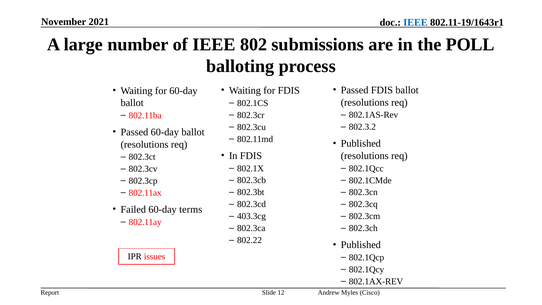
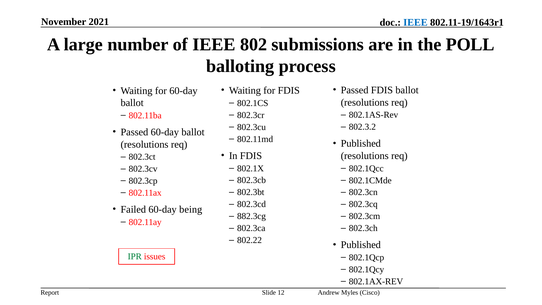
terms: terms -> being (191, 209)
403.3cg: 403.3cg -> 882.3cg (251, 216)
IPR colour: black -> green (135, 256)
